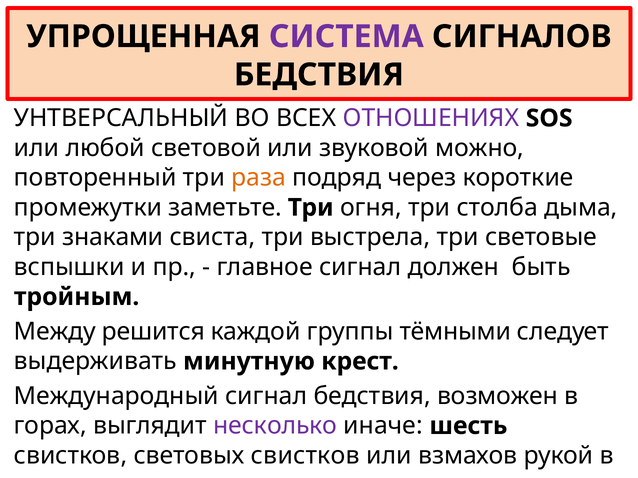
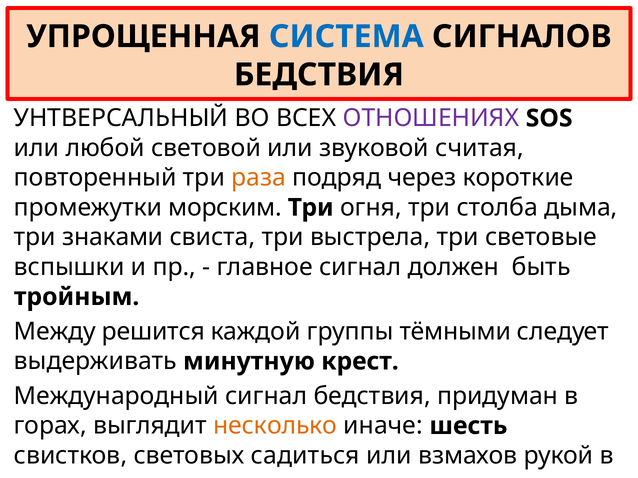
СИСТЕМА colour: purple -> blue (346, 37)
можно: можно -> считая (480, 148)
заметьте: заметьте -> морским (225, 208)
возможен: возможен -> придуман (498, 396)
несколько colour: purple -> orange (275, 426)
световых свистков: свистков -> садиться (305, 456)
